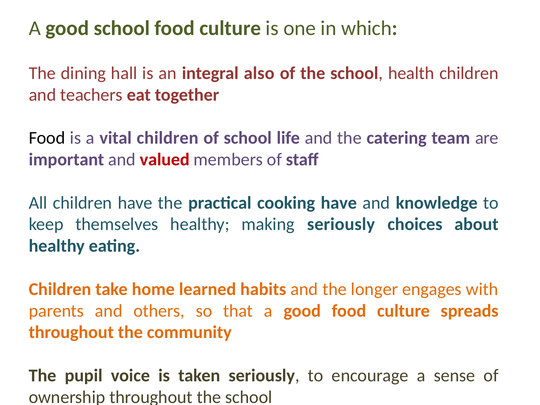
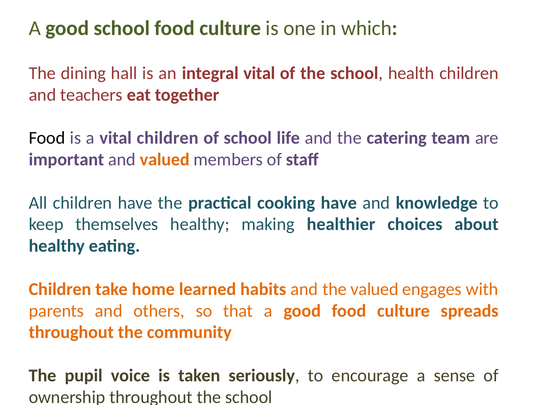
integral also: also -> vital (259, 73)
valued colour: red -> orange (165, 160)
making seriously: seriously -> healthier (341, 224)
the longer: longer -> valued (375, 289)
